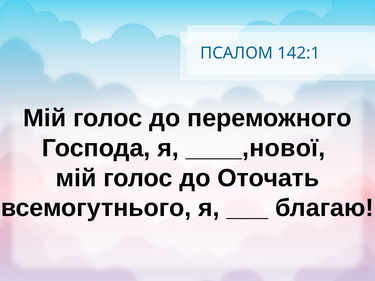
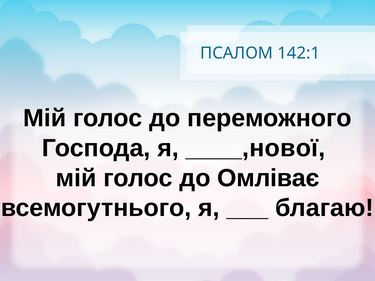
Оточать: Оточать -> Омліває (268, 178)
